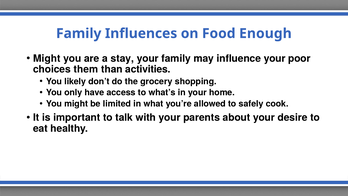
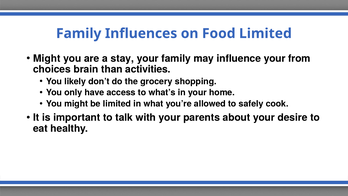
Food Enough: Enough -> Limited (265, 33)
poor: poor -> from (299, 58)
them: them -> brain (86, 69)
